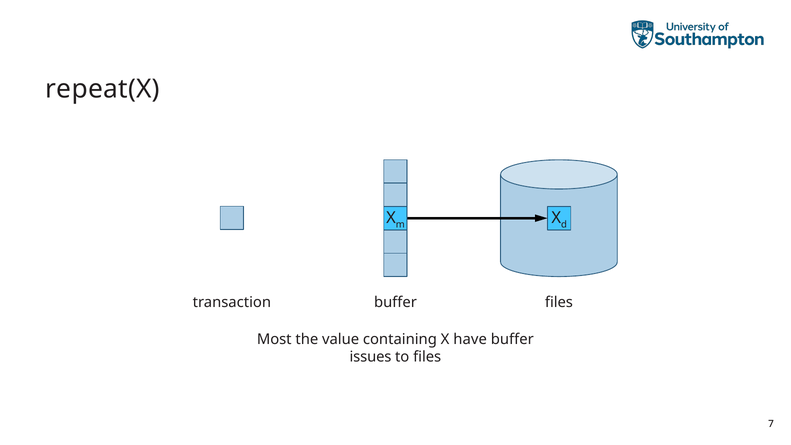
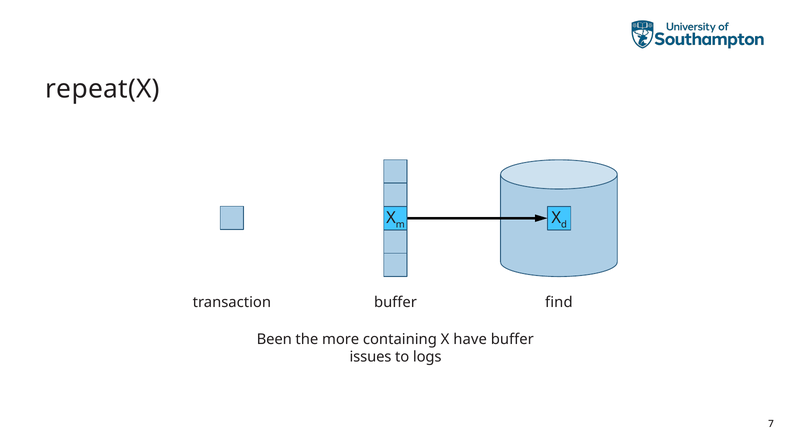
files: files -> find (559, 302)
Most: Most -> Been (274, 339)
value: value -> more (341, 339)
to files: files -> logs (427, 357)
